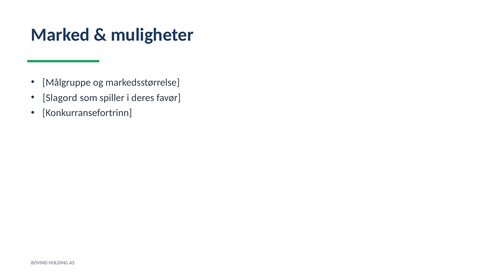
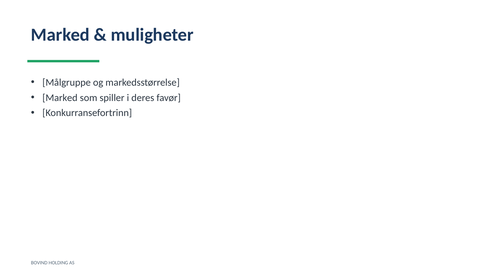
Slagord: Slagord -> Marked (60, 98)
